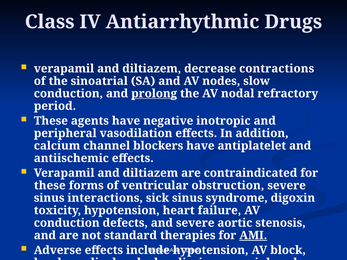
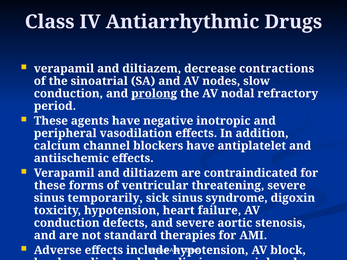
obstruction: obstruction -> threatening (228, 186)
interactions: interactions -> temporarily (105, 198)
AMI underline: present -> none (253, 236)
